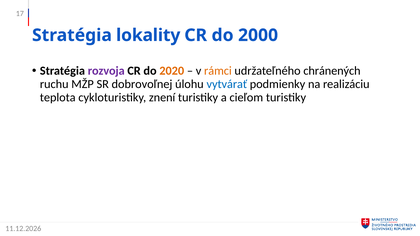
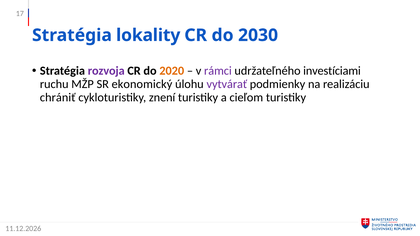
2000: 2000 -> 2030 (258, 35)
rámci colour: orange -> purple (218, 71)
chránených: chránených -> investíciami (332, 71)
dobrovoľnej: dobrovoľnej -> ekonomický (142, 84)
vytvárať colour: blue -> purple (227, 84)
teplota: teplota -> chrániť (58, 97)
